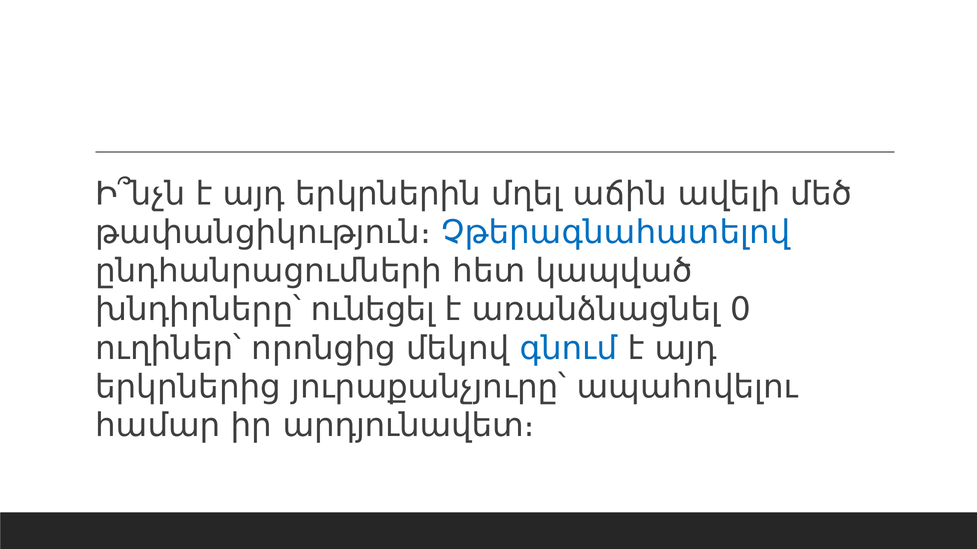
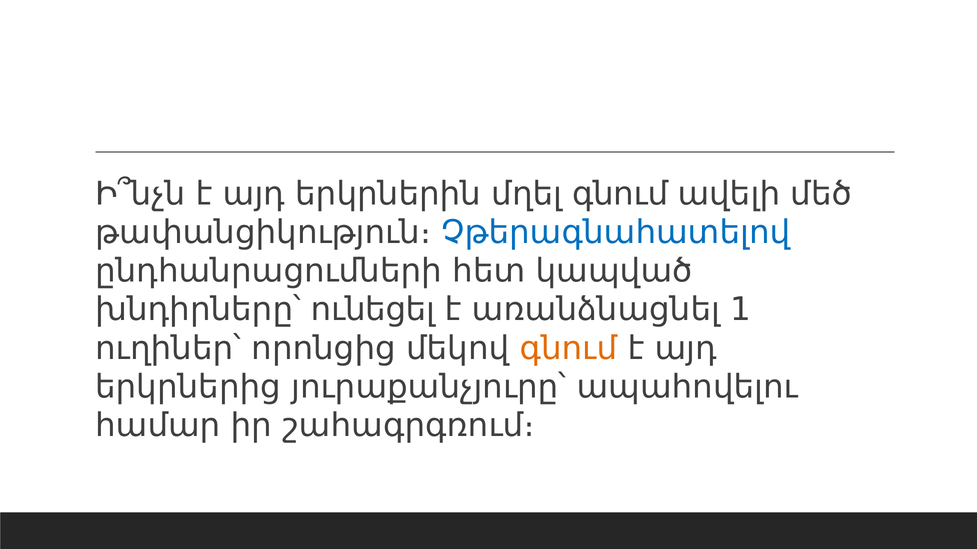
մղել աճին: աճին -> գնում (620, 194)
0: 0 -> 1 (741, 310)
գնում colour: blue -> orange (568, 349)
արդյունավետ։: արդյունավետ։ -> շահագրգռում։ (409, 426)
